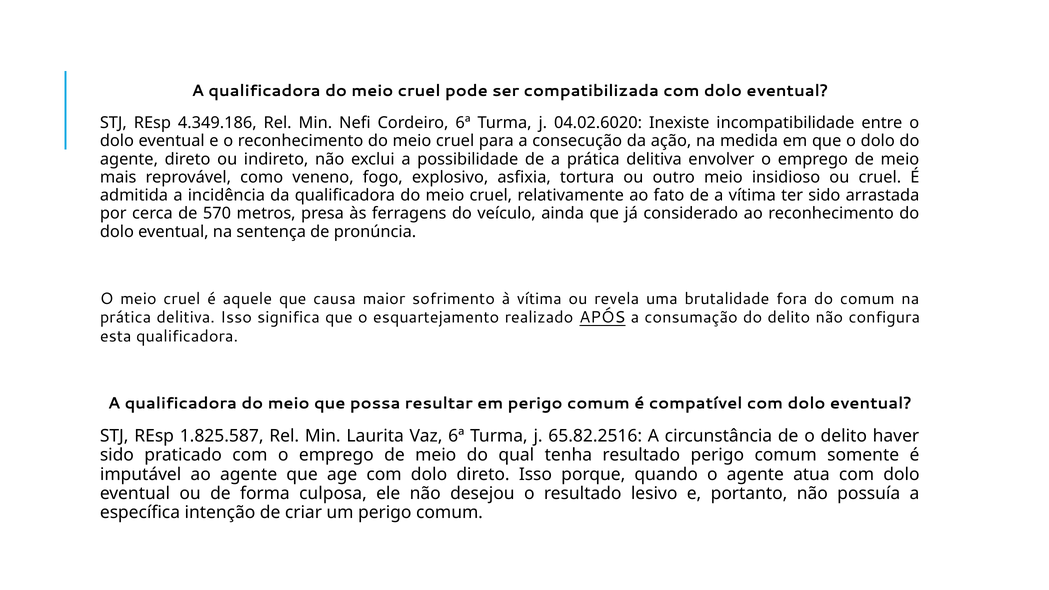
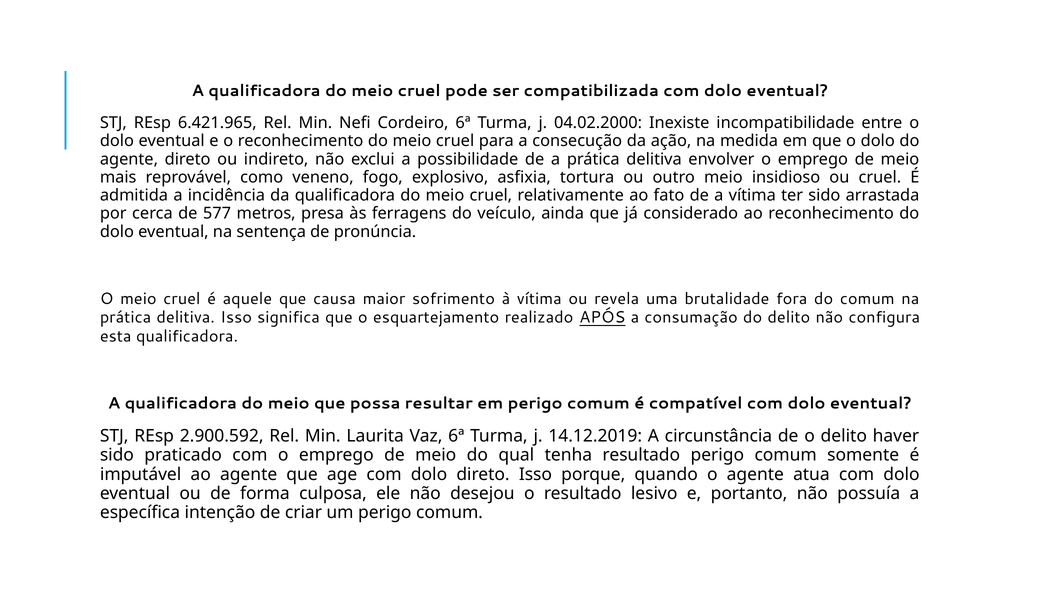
4.349.186: 4.349.186 -> 6.421.965 (217, 123)
04.02.6020: 04.02.6020 -> 04.02.2000 (598, 123)
570: 570 -> 577 (217, 214)
1.825.587: 1.825.587 -> 2.900.592 (222, 436)
65.82.2516: 65.82.2516 -> 14.12.2019 (595, 436)
